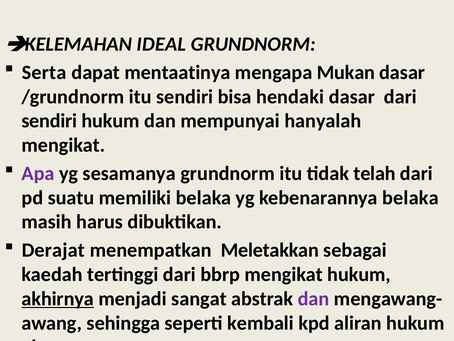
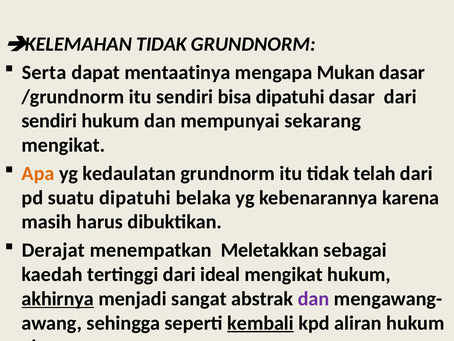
KELEMAHAN IDEAL: IDEAL -> TIDAK (162, 44)
bisa hendaki: hendaki -> dipatuhi (290, 97)
hanyalah: hanyalah -> sekarang (323, 121)
Apa colour: purple -> orange (38, 173)
sesamanya: sesamanya -> kedaulatan (129, 173)
suatu memiliki: memiliki -> dipatuhi (135, 197)
kebenarannya belaka: belaka -> karena (411, 197)
bbrp: bbrp -> ideal (220, 274)
kembali underline: none -> present (261, 323)
